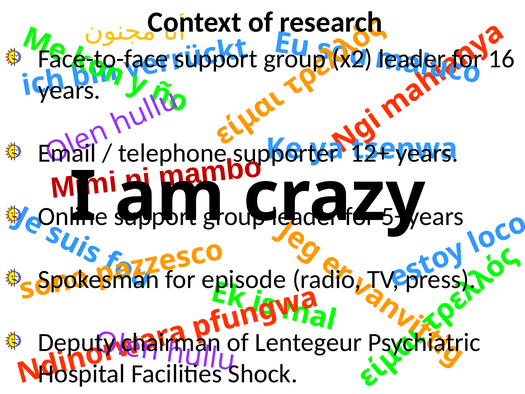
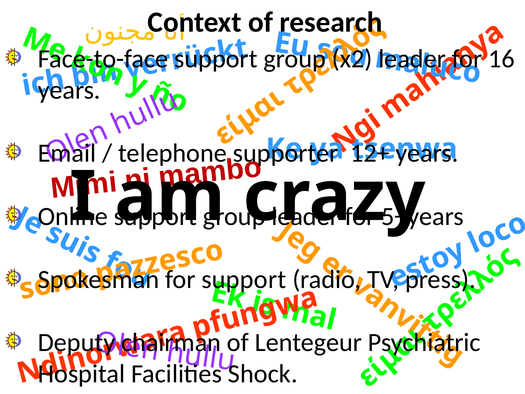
episode: episode -> support (244, 279)
